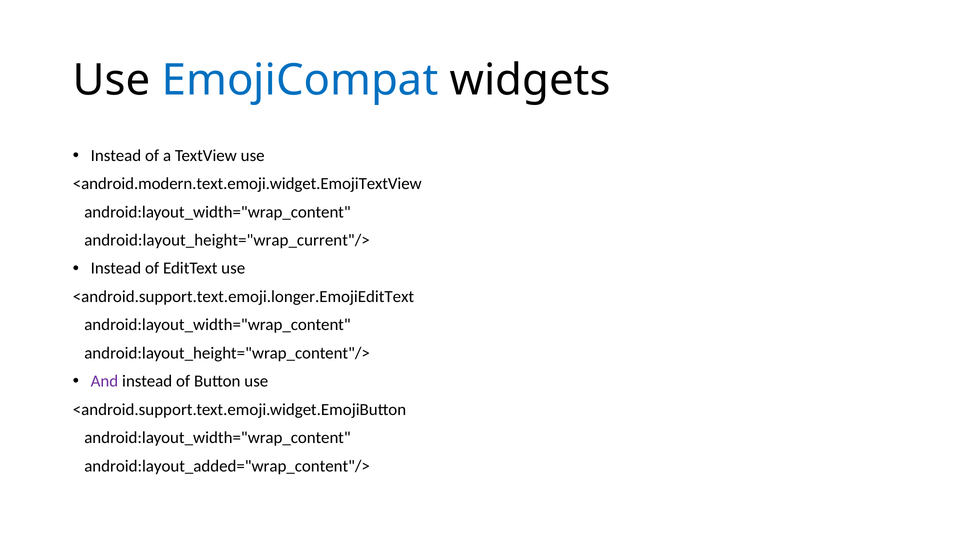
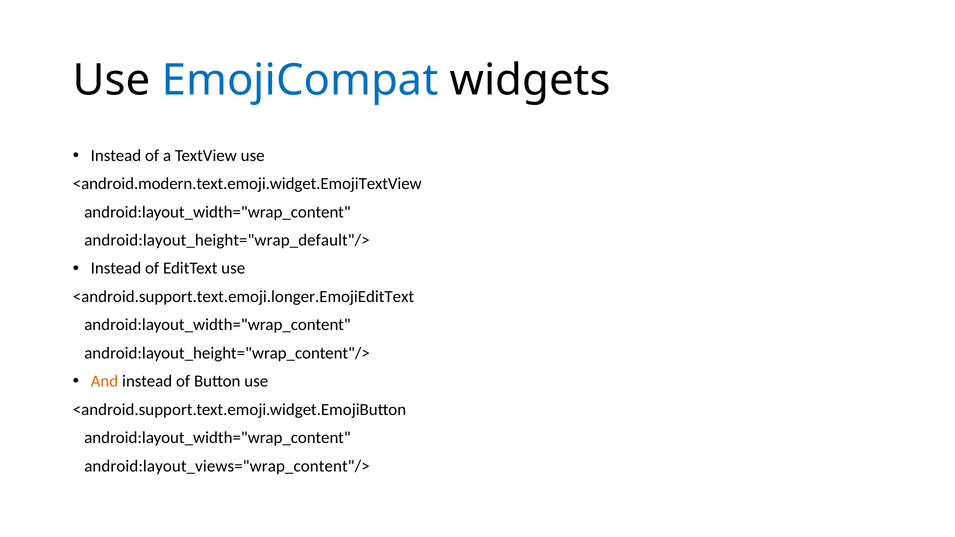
android:layout_height="wrap_current"/>: android:layout_height="wrap_current"/> -> android:layout_height="wrap_default"/> (227, 240)
And colour: purple -> orange (104, 381)
android:layout_added="wrap_content"/>: android:layout_added="wrap_content"/> -> android:layout_views="wrap_content"/> (227, 466)
